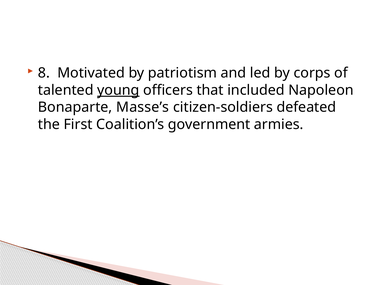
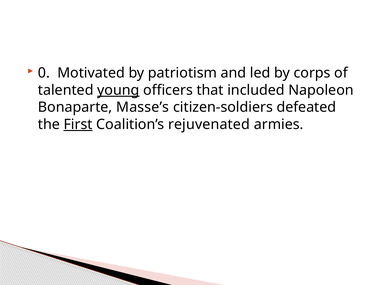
8: 8 -> 0 (44, 73)
First underline: none -> present (78, 124)
government: government -> rejuvenated (209, 124)
